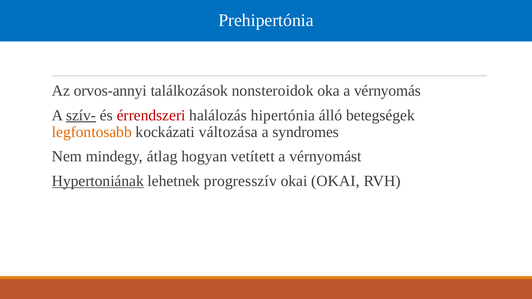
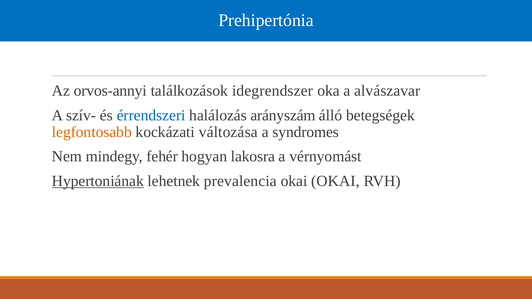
nonsteroidok: nonsteroidok -> idegrendszer (273, 91)
vérnyomás: vérnyomás -> alvászavar (387, 91)
szív- underline: present -> none (81, 115)
érrendszeri colour: red -> blue (151, 115)
hipertónia: hipertónia -> arányszám (283, 115)
átlag: átlag -> fehér (162, 157)
vetített: vetített -> lakosra (253, 157)
progresszív: progresszív -> prevalencia (240, 181)
